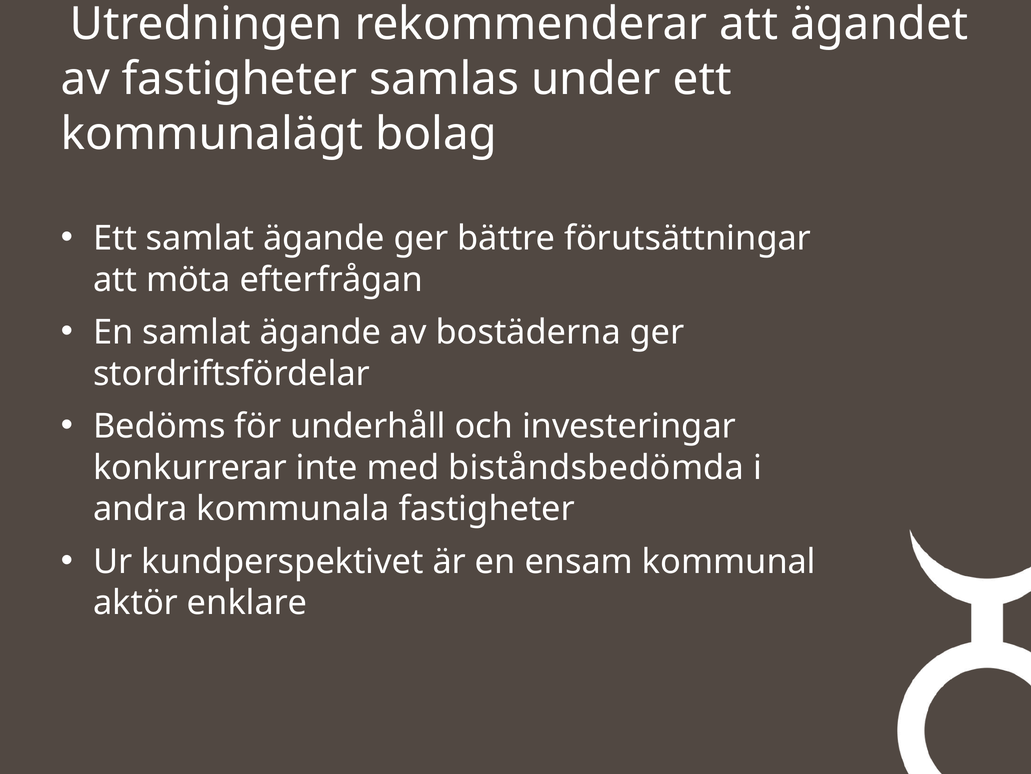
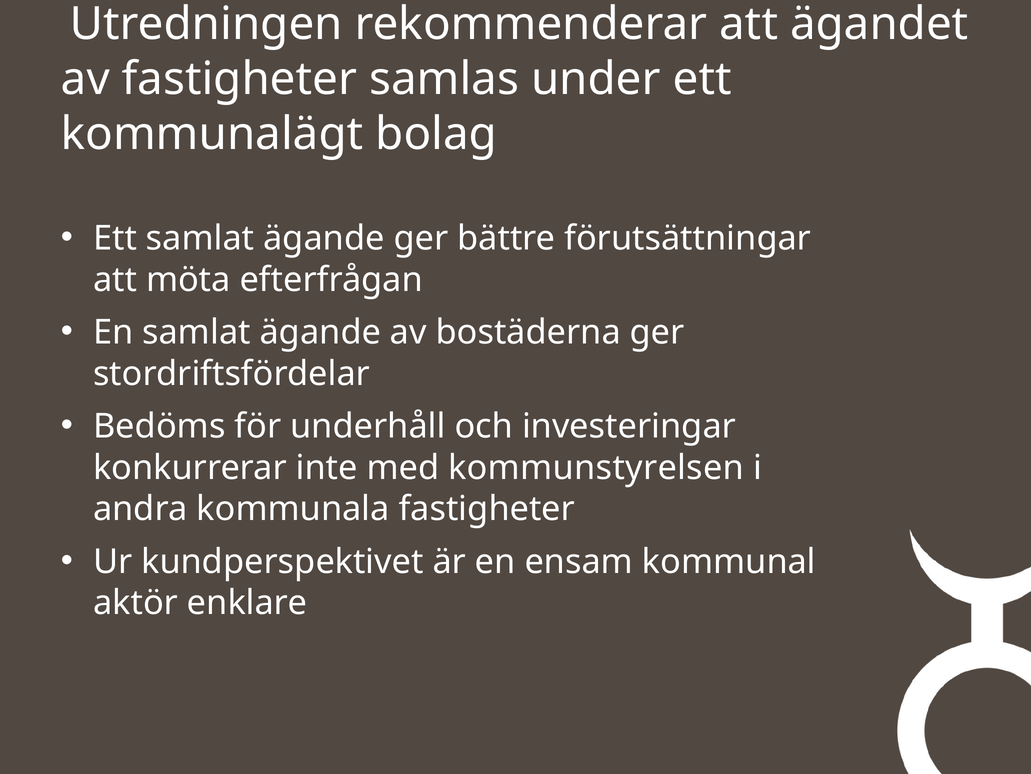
biståndsbedömda: biståndsbedömda -> kommunstyrelsen (596, 467)
